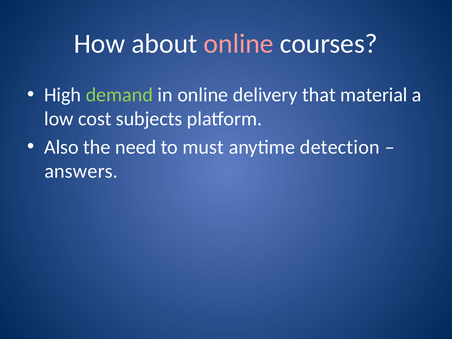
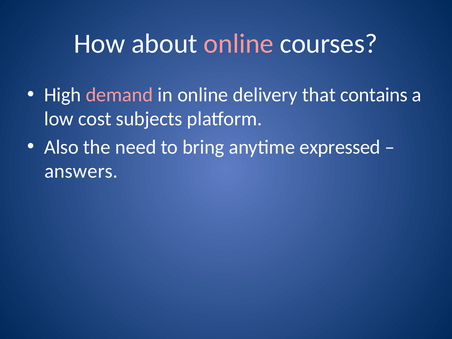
demand colour: light green -> pink (119, 95)
material: material -> contains (374, 95)
must: must -> bring (203, 147)
detection: detection -> expressed (340, 147)
